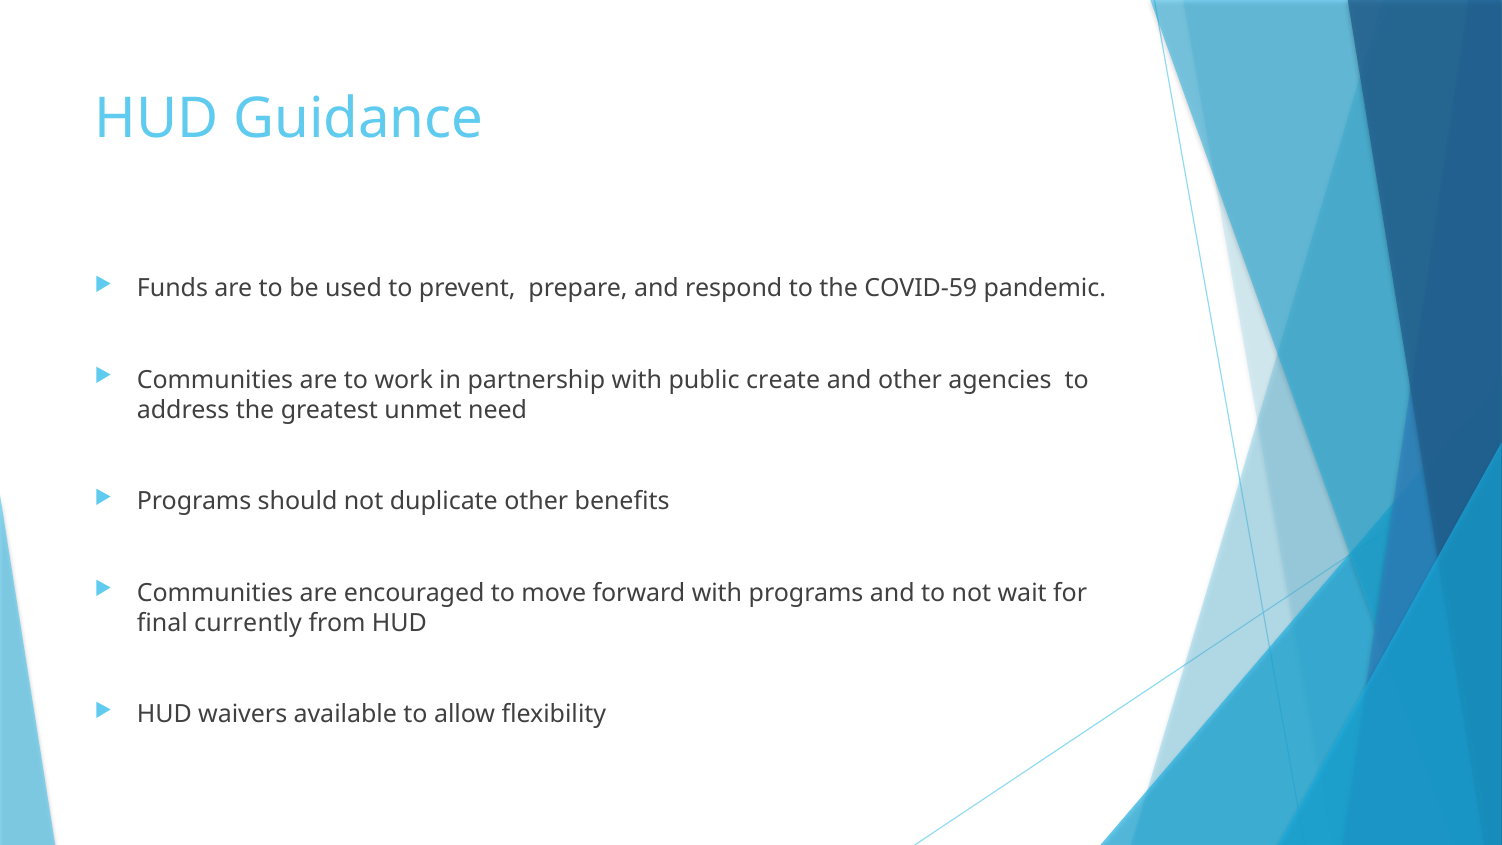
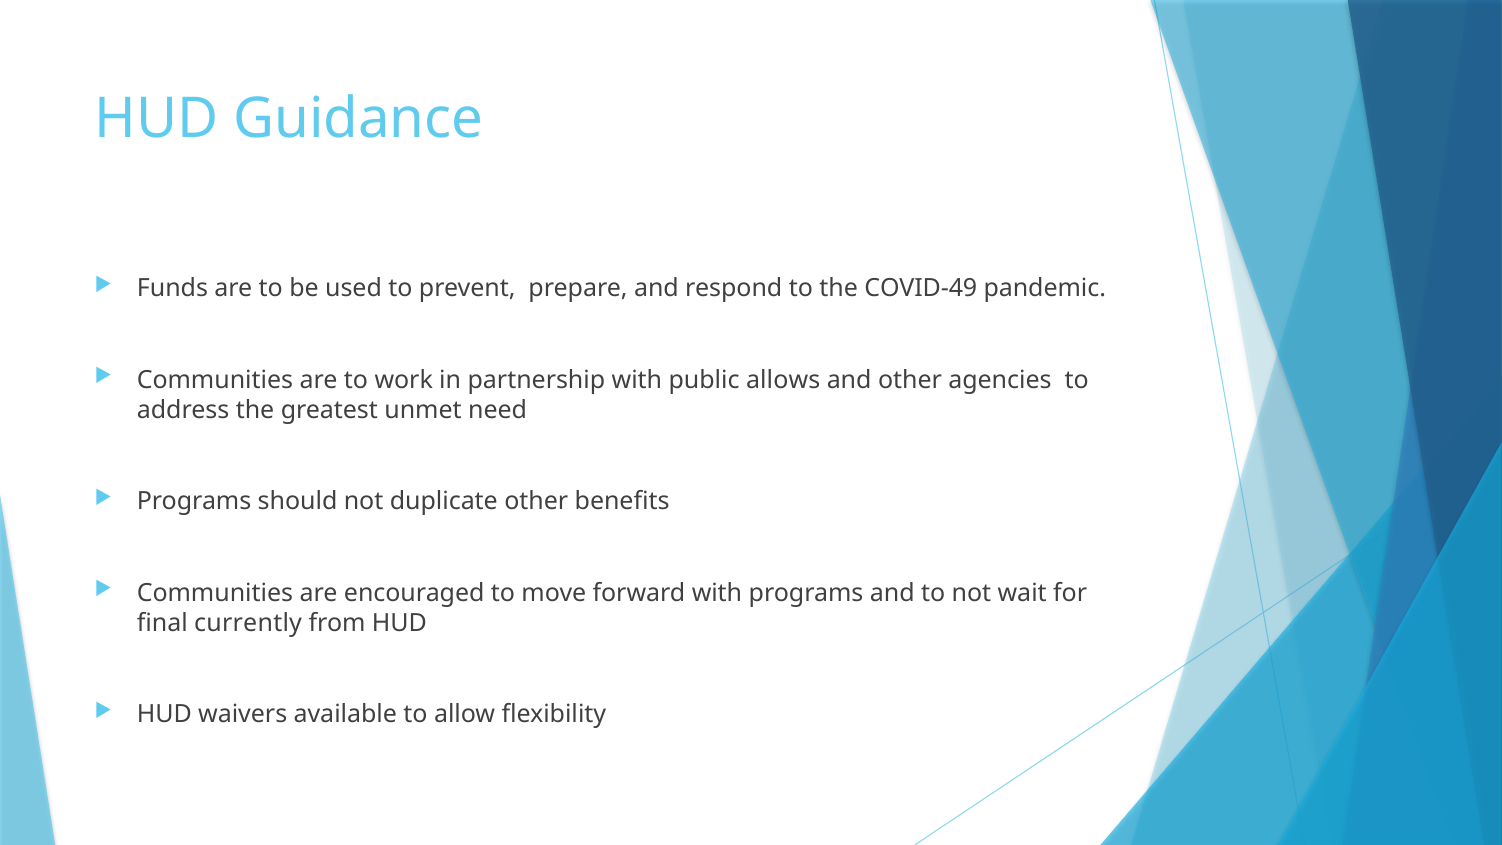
COVID-59: COVID-59 -> COVID-49 (921, 289)
create: create -> allows (783, 380)
